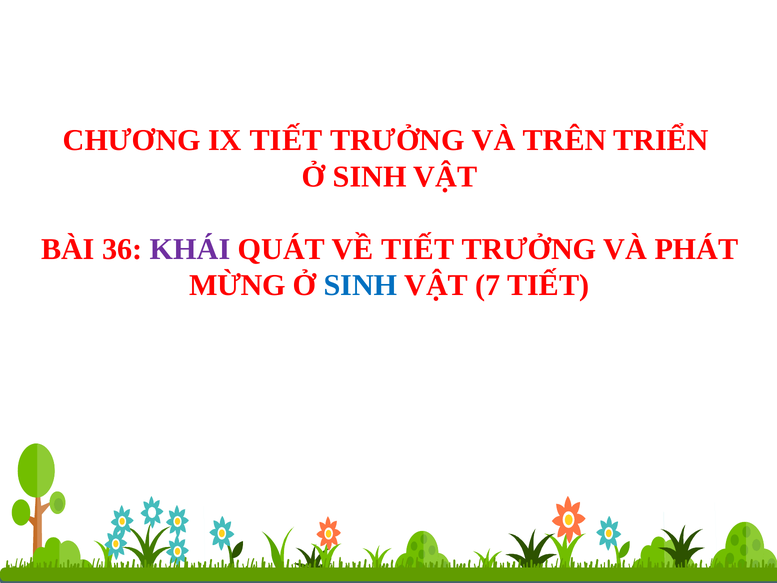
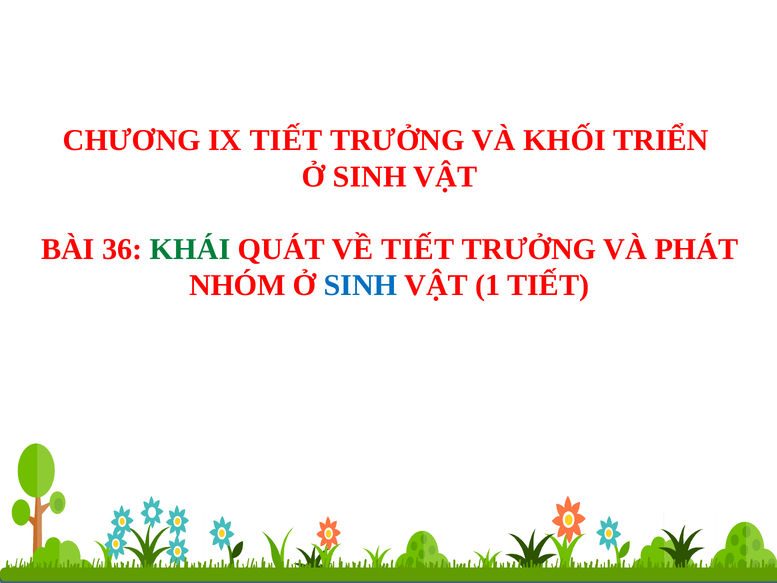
TRÊN: TRÊN -> KHỐI (565, 140)
KHÁI colour: purple -> green (190, 249)
MỪNG: MỪNG -> NHÓM (237, 285)
7: 7 -> 1 (488, 285)
